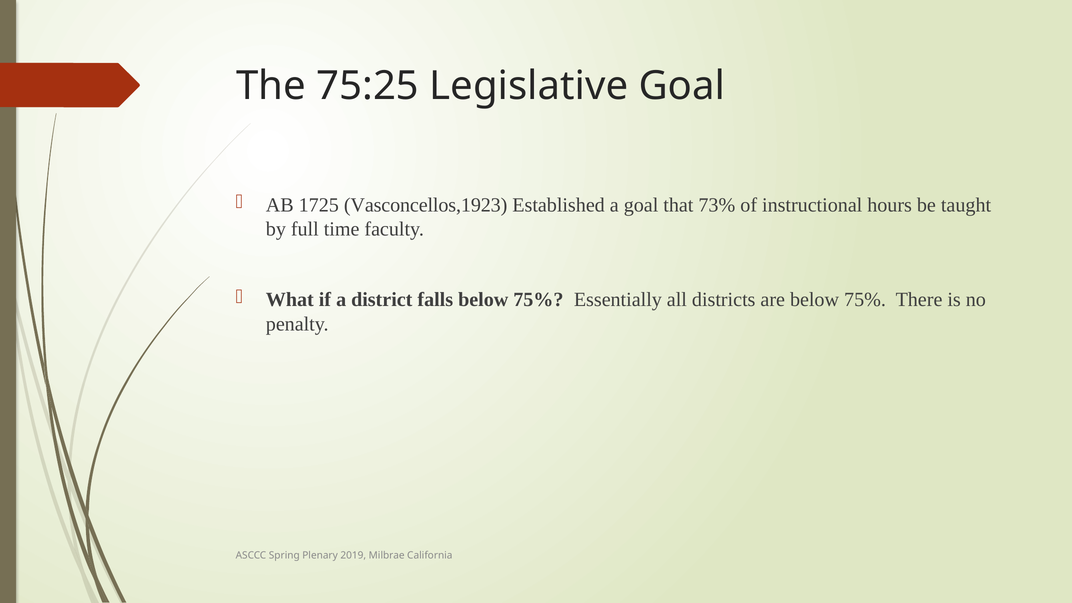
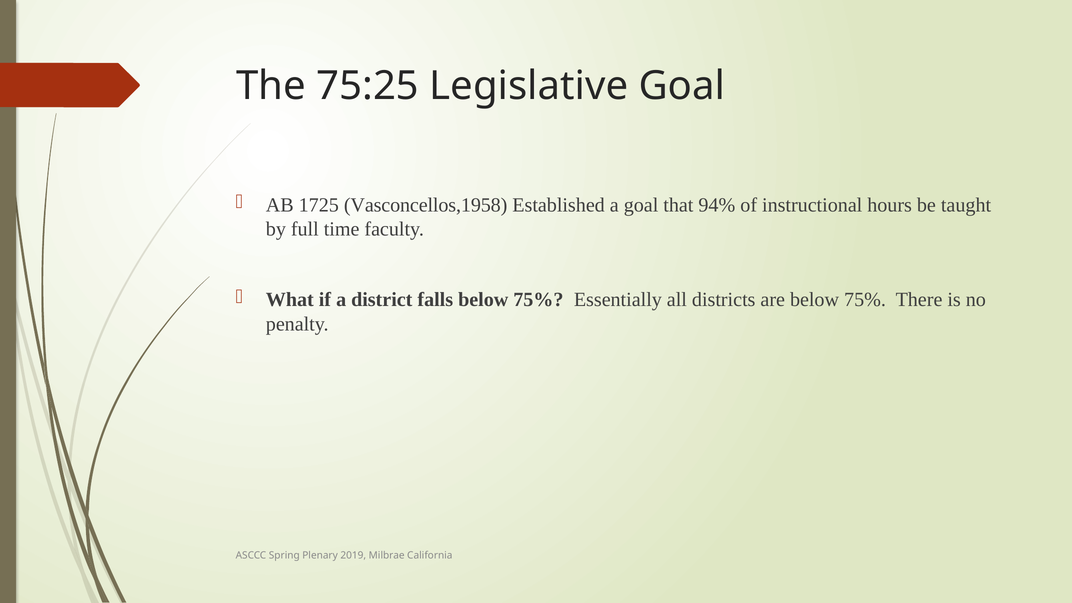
Vasconcellos,1923: Vasconcellos,1923 -> Vasconcellos,1958 (426, 205)
73%: 73% -> 94% (717, 205)
